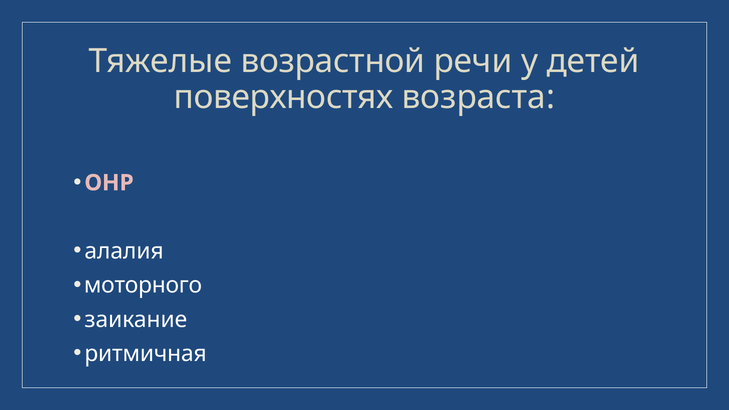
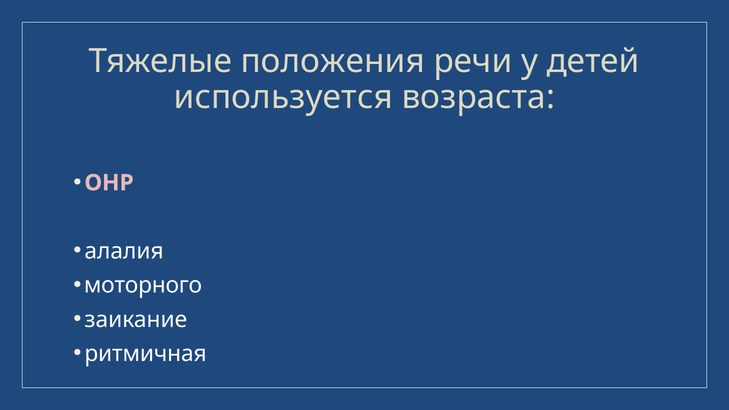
возрастной: возрастной -> положения (333, 61)
поверхностях: поверхностях -> используется (283, 97)
